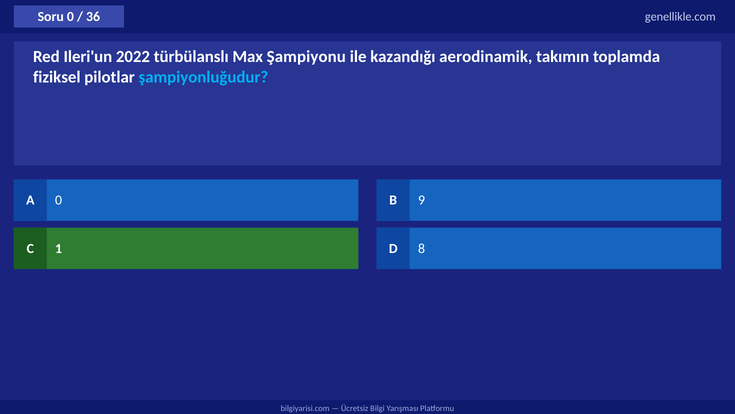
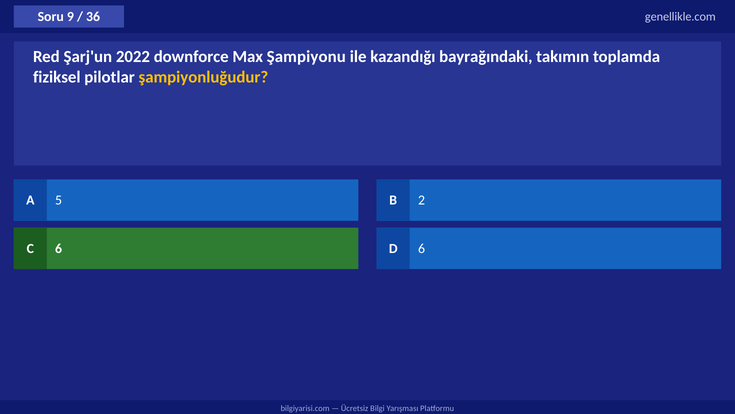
Soru 0: 0 -> 9 (70, 17)
Ileri'un: Ileri'un -> Şarj'un (88, 57)
türbülanslı: türbülanslı -> downforce (191, 57)
aerodinamik: aerodinamik -> bayrağındaki (486, 57)
şampiyonluğudur colour: light blue -> yellow (203, 77)
A 0: 0 -> 5 (59, 200)
9: 9 -> 2 (421, 200)
C 1: 1 -> 6 (59, 248)
D 8: 8 -> 6 (421, 248)
